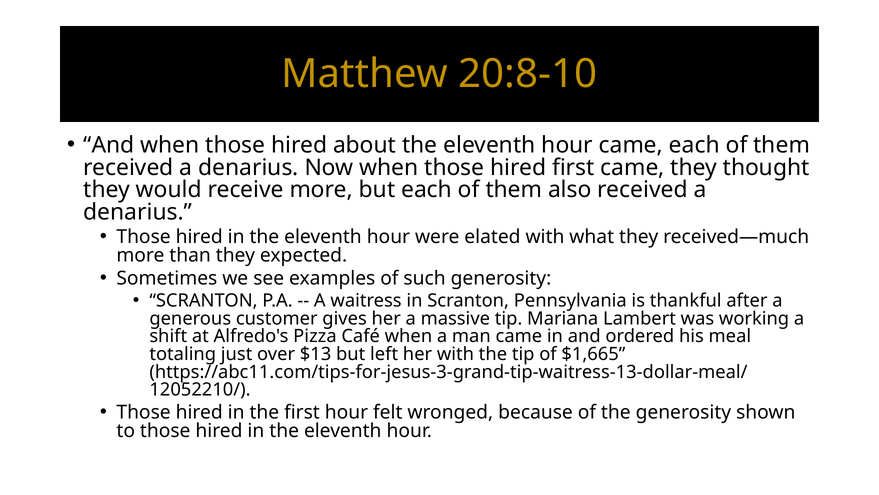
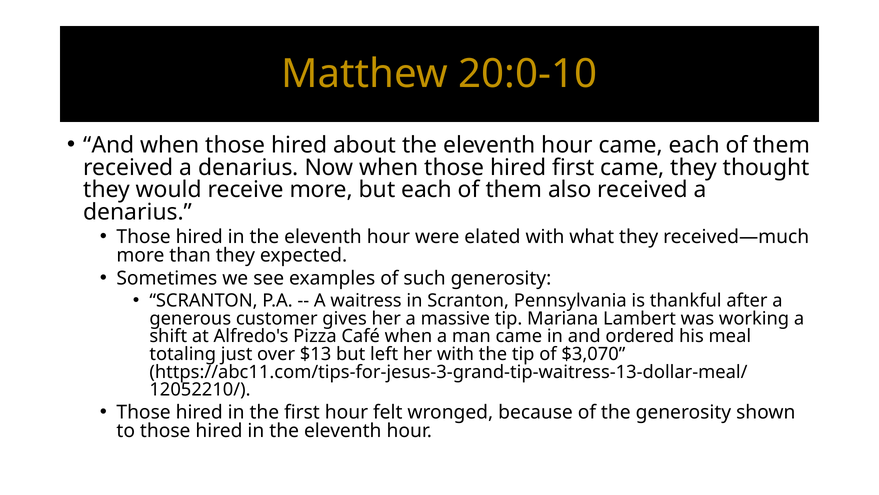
20:8-10: 20:8-10 -> 20:0-10 (528, 74)
$1,665: $1,665 -> $3,070 (593, 354)
